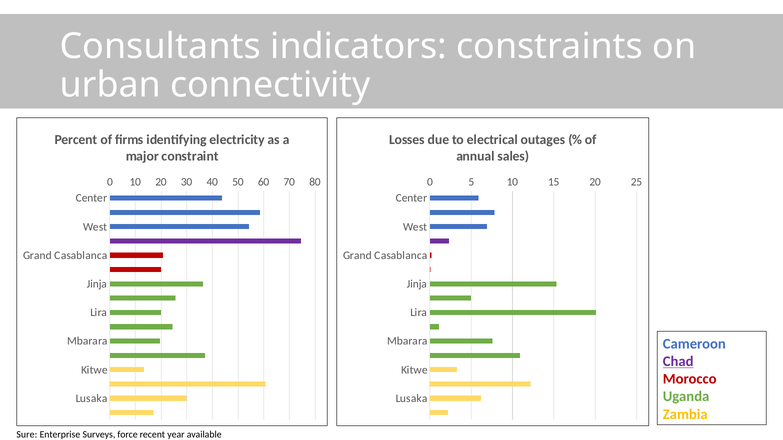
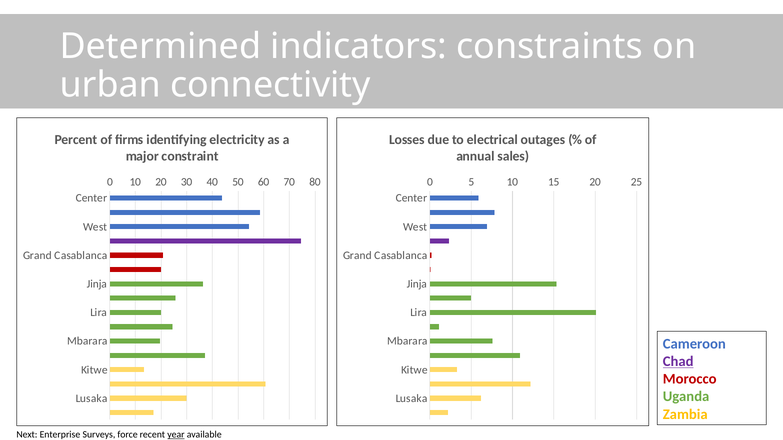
Consultants: Consultants -> Determined (160, 46)
Sure: Sure -> Next (27, 435)
year underline: none -> present (176, 435)
